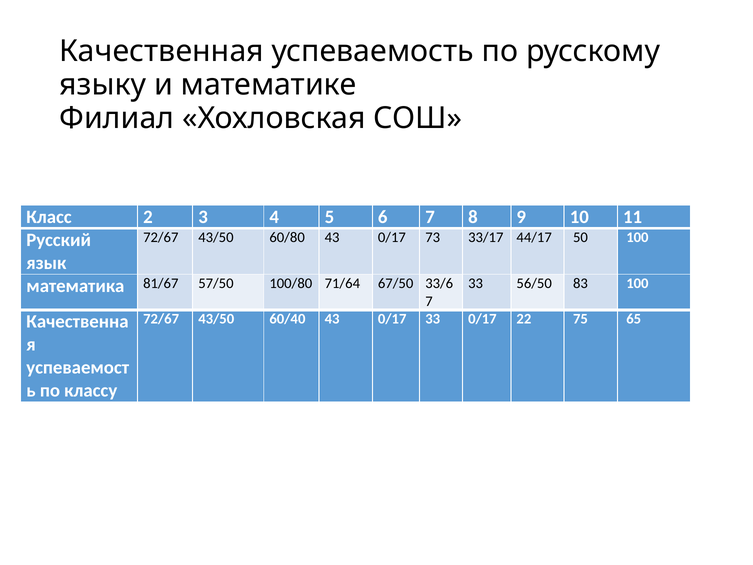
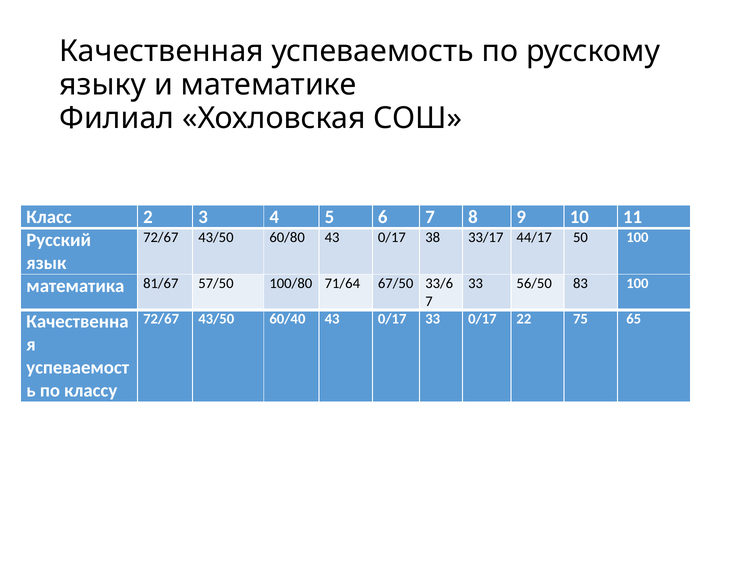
73: 73 -> 38 (433, 237)
